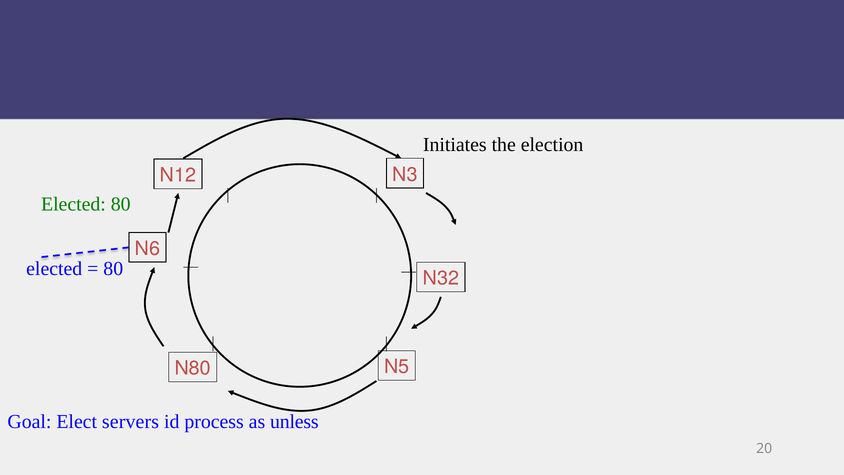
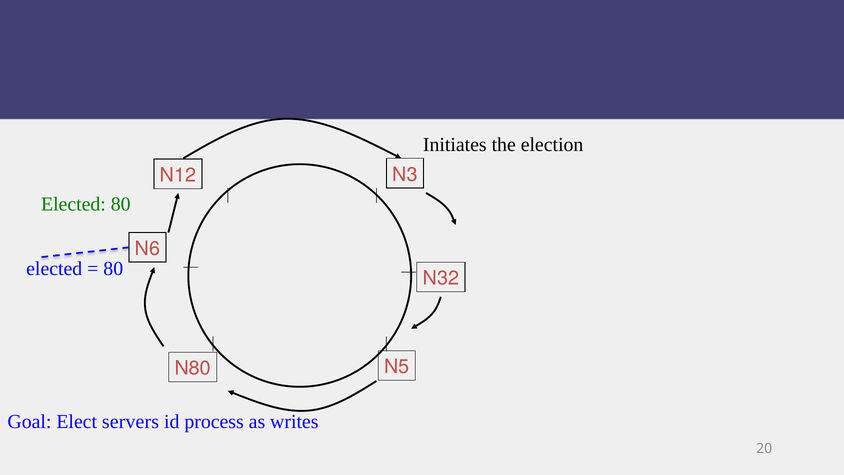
unless: unless -> writes (294, 422)
